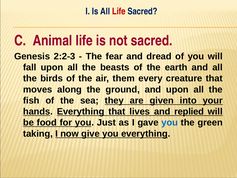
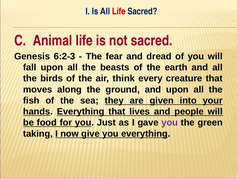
2:2-3: 2:2-3 -> 6:2-3 (64, 56)
them: them -> think (124, 78)
replied: replied -> people (189, 111)
you colour: blue -> purple (170, 122)
